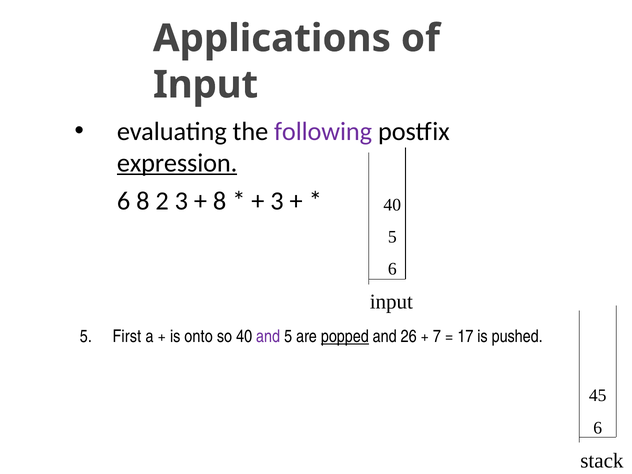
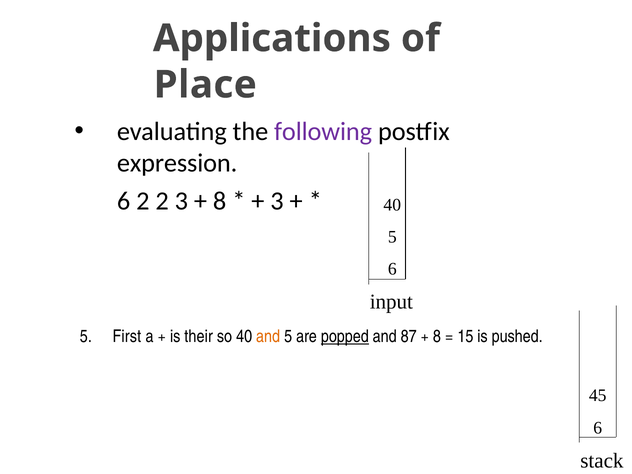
Input: Input -> Place (205, 85)
expression underline: present -> none (177, 163)
6 8: 8 -> 2 (143, 201)
onto: onto -> their (199, 336)
and colour: purple -> orange (268, 336)
26: 26 -> 87 (409, 336)
7: 7 -> 8 (437, 336)
17: 17 -> 15 (465, 336)
